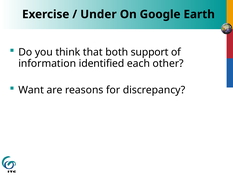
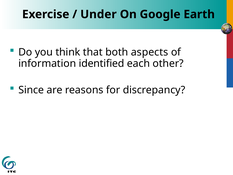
support: support -> aspects (150, 52)
Want: Want -> Since (31, 90)
